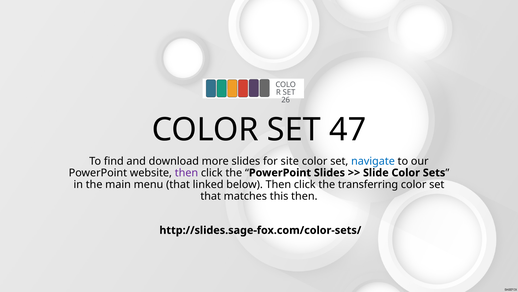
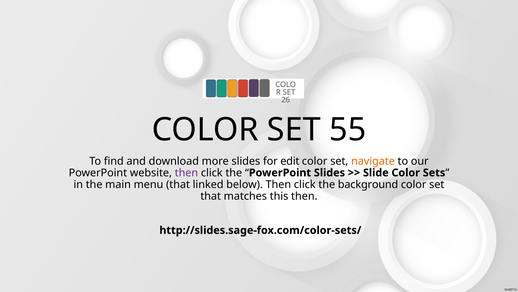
47: 47 -> 55 (348, 129)
site: site -> edit (290, 161)
navigate colour: blue -> orange (373, 161)
transferring: transferring -> background (368, 184)
